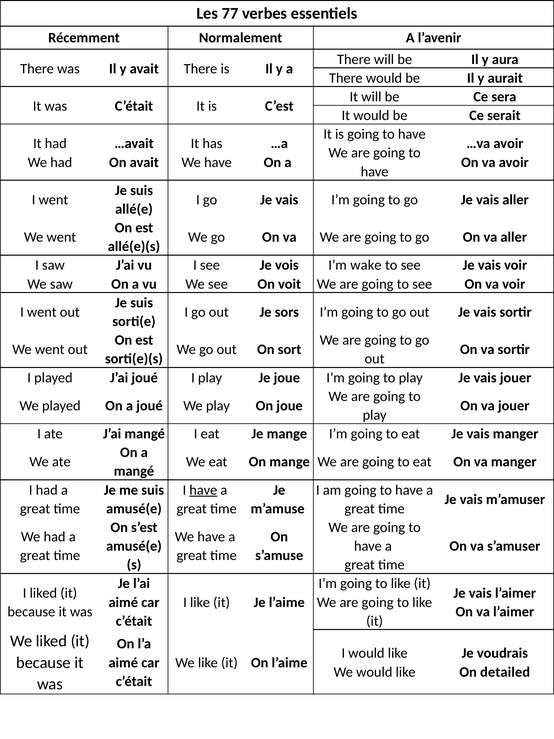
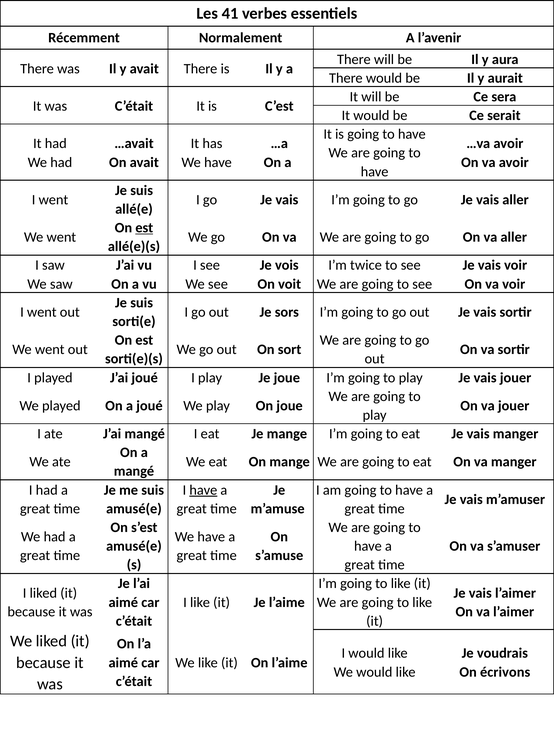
77: 77 -> 41 (230, 13)
est underline: none -> present (144, 228)
wake: wake -> twice (366, 265)
detailed: detailed -> écrivons (505, 672)
